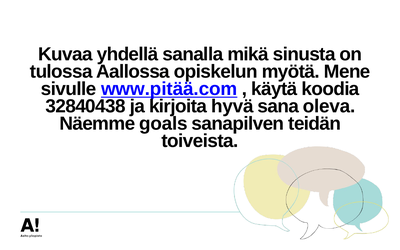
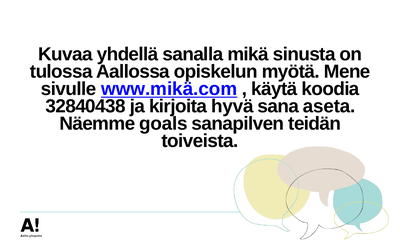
www.pitää.com: www.pitää.com -> www.mikä.com (169, 89)
oleva: oleva -> aseta (329, 106)
